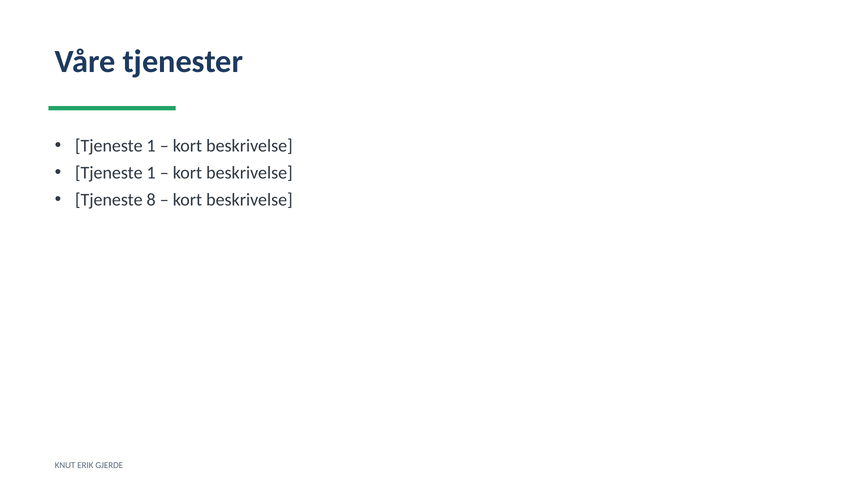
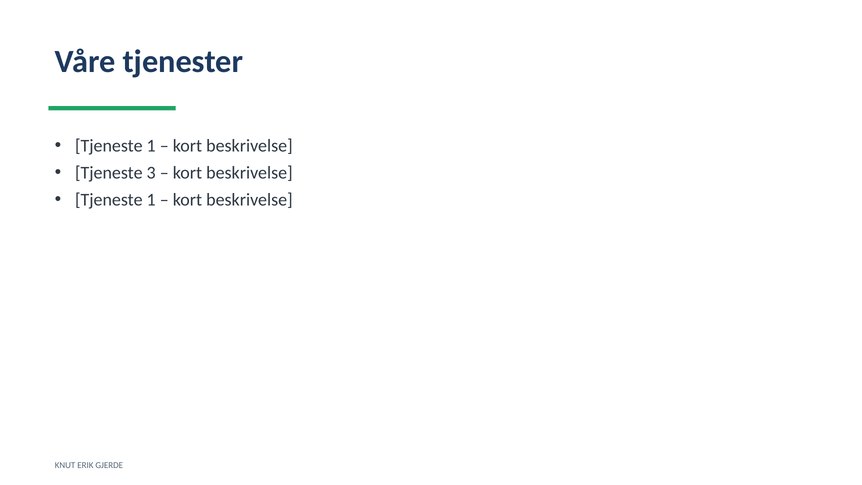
1: 1 -> 3 (151, 173)
8: 8 -> 1 (151, 200)
